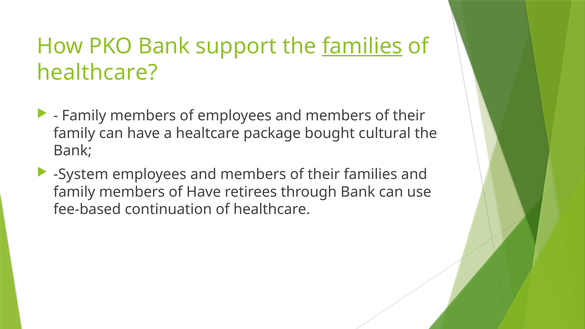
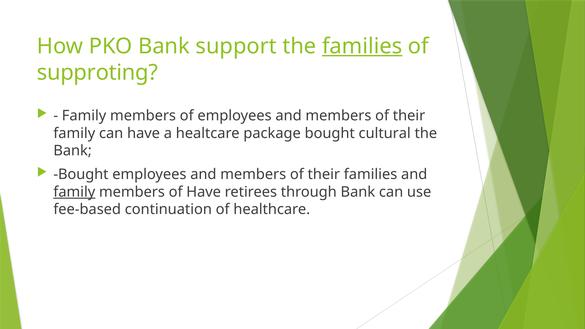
healthcare: healthcare -> supproting (97, 72)
System: System -> Bought (81, 174)
family underline: none -> present (74, 192)
